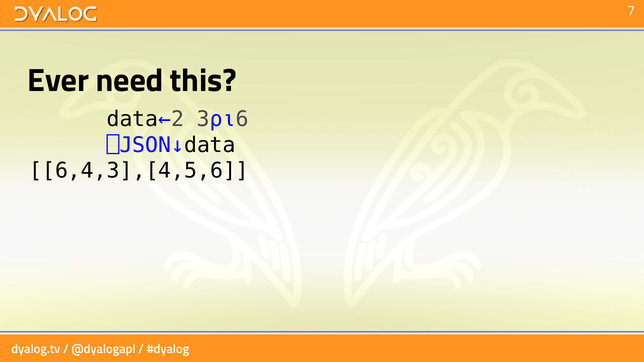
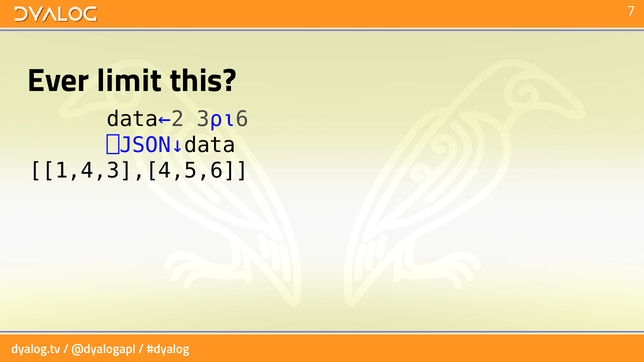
need: need -> limit (129, 81)
6,4,3],[4,5,6: 6,4,3],[4,5,6 -> 1,4,3],[4,5,6 (139, 171)
